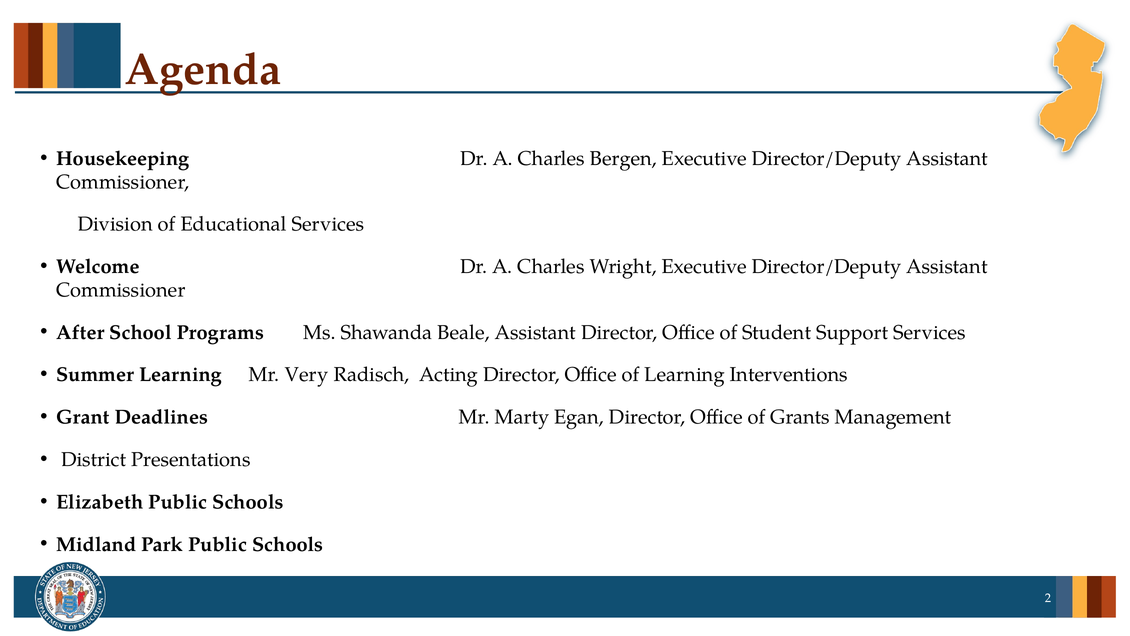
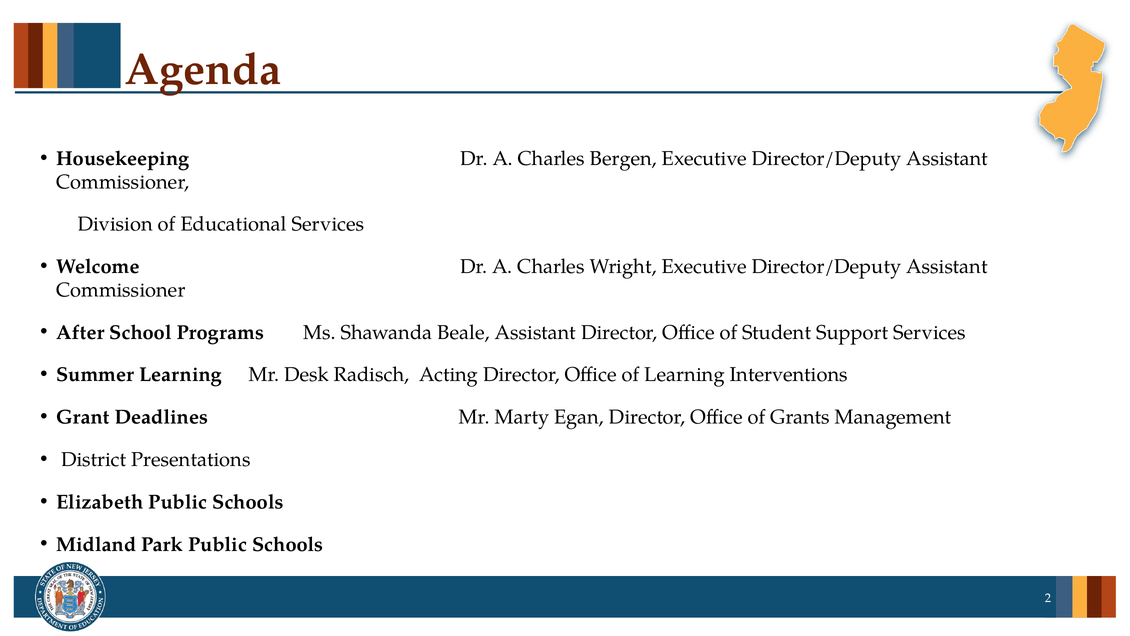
Very: Very -> Desk (307, 375)
